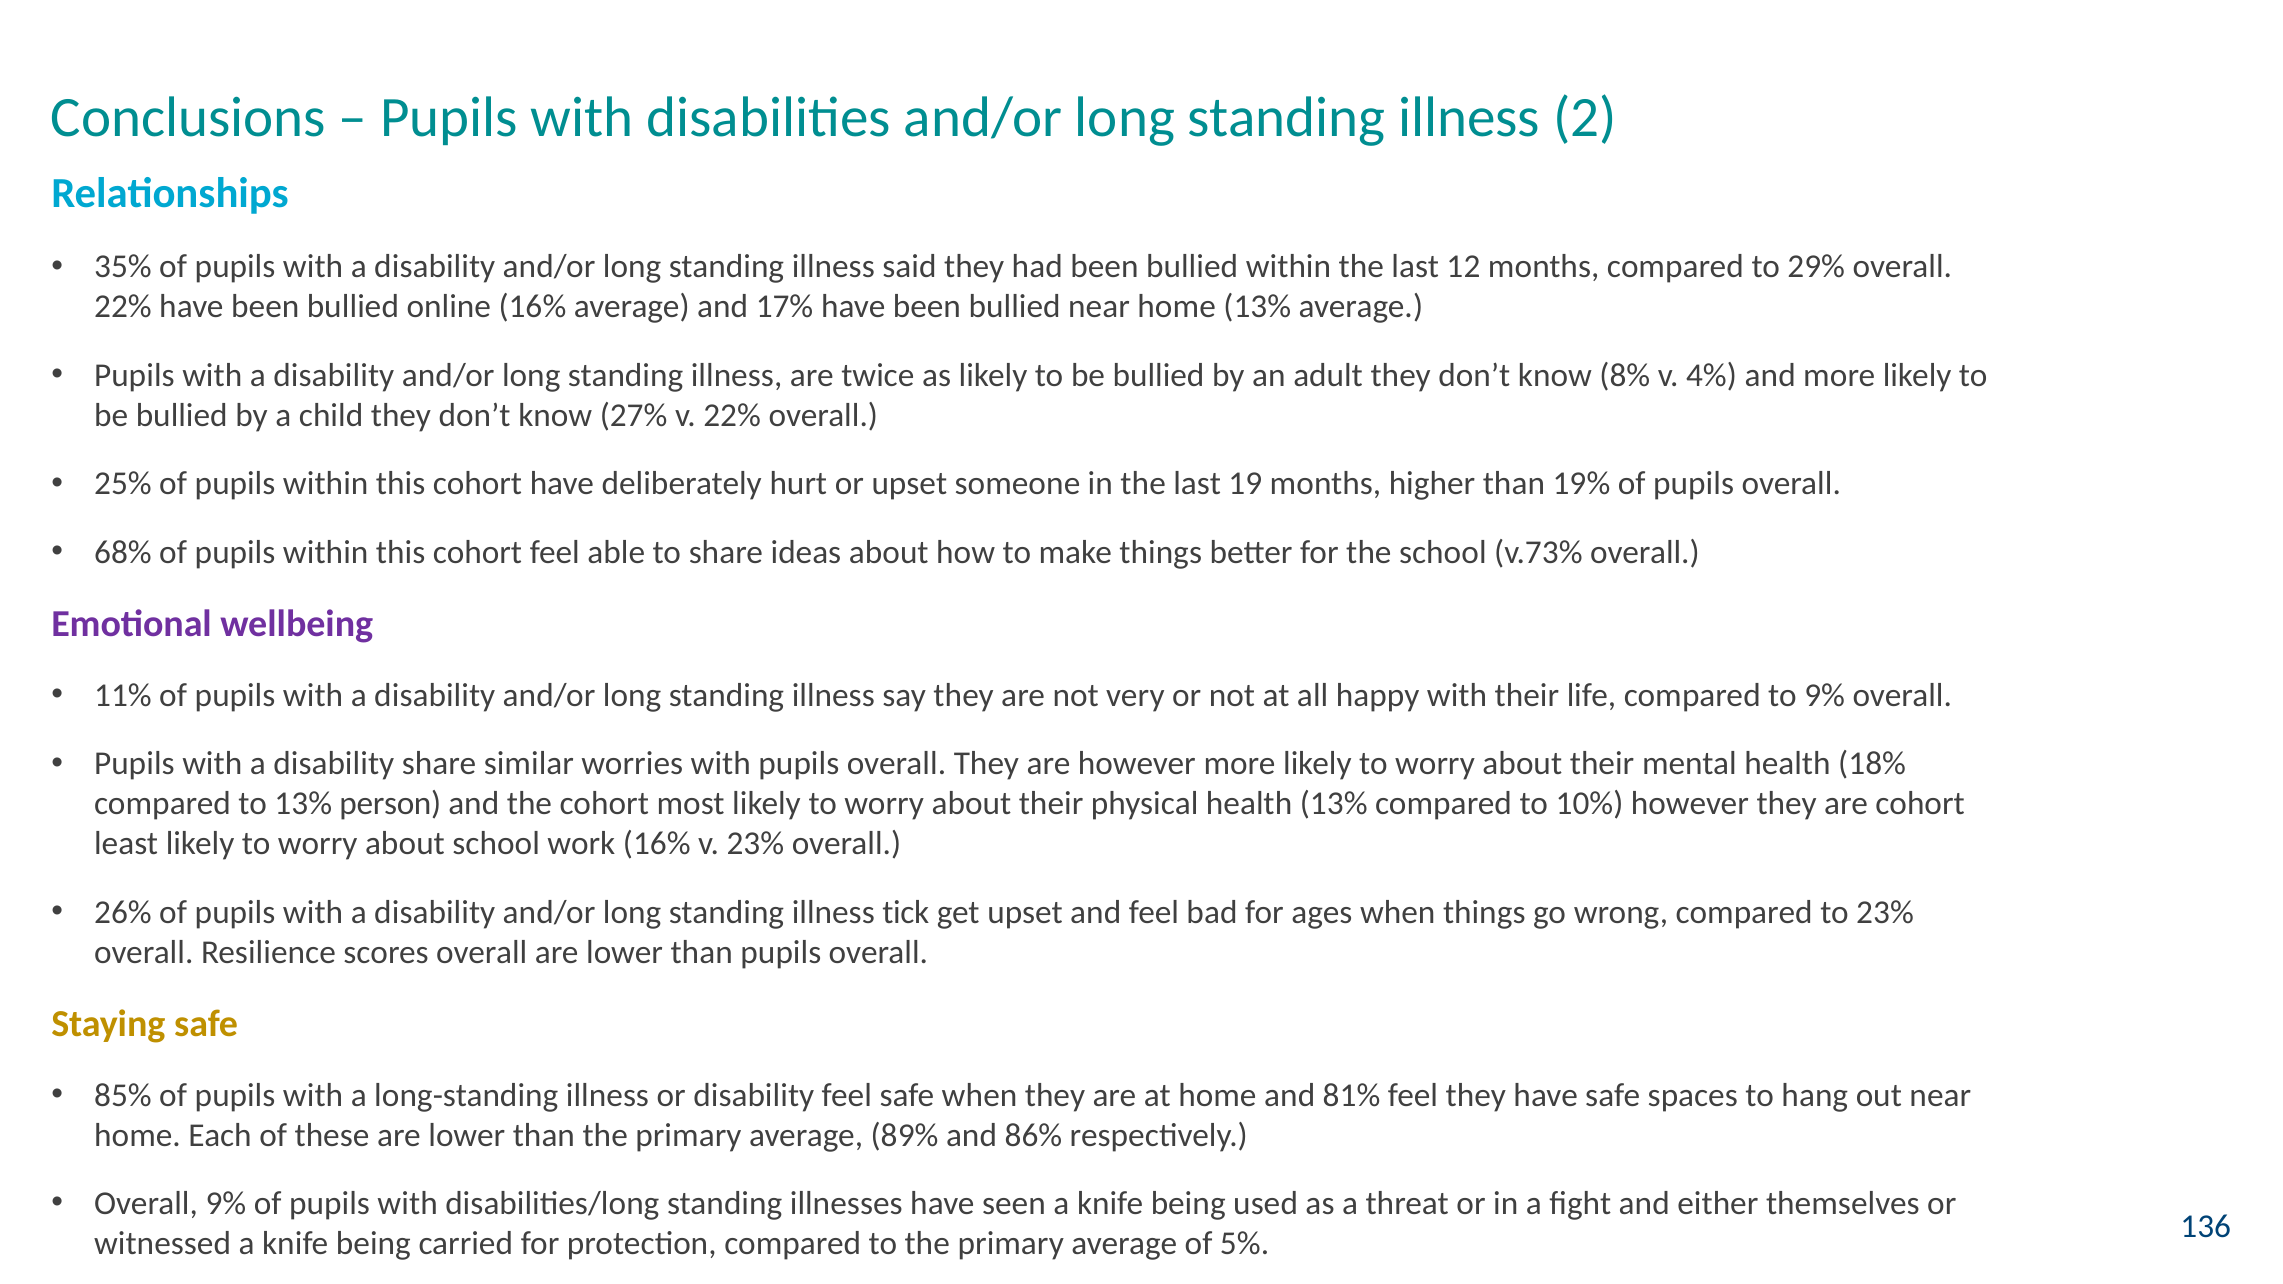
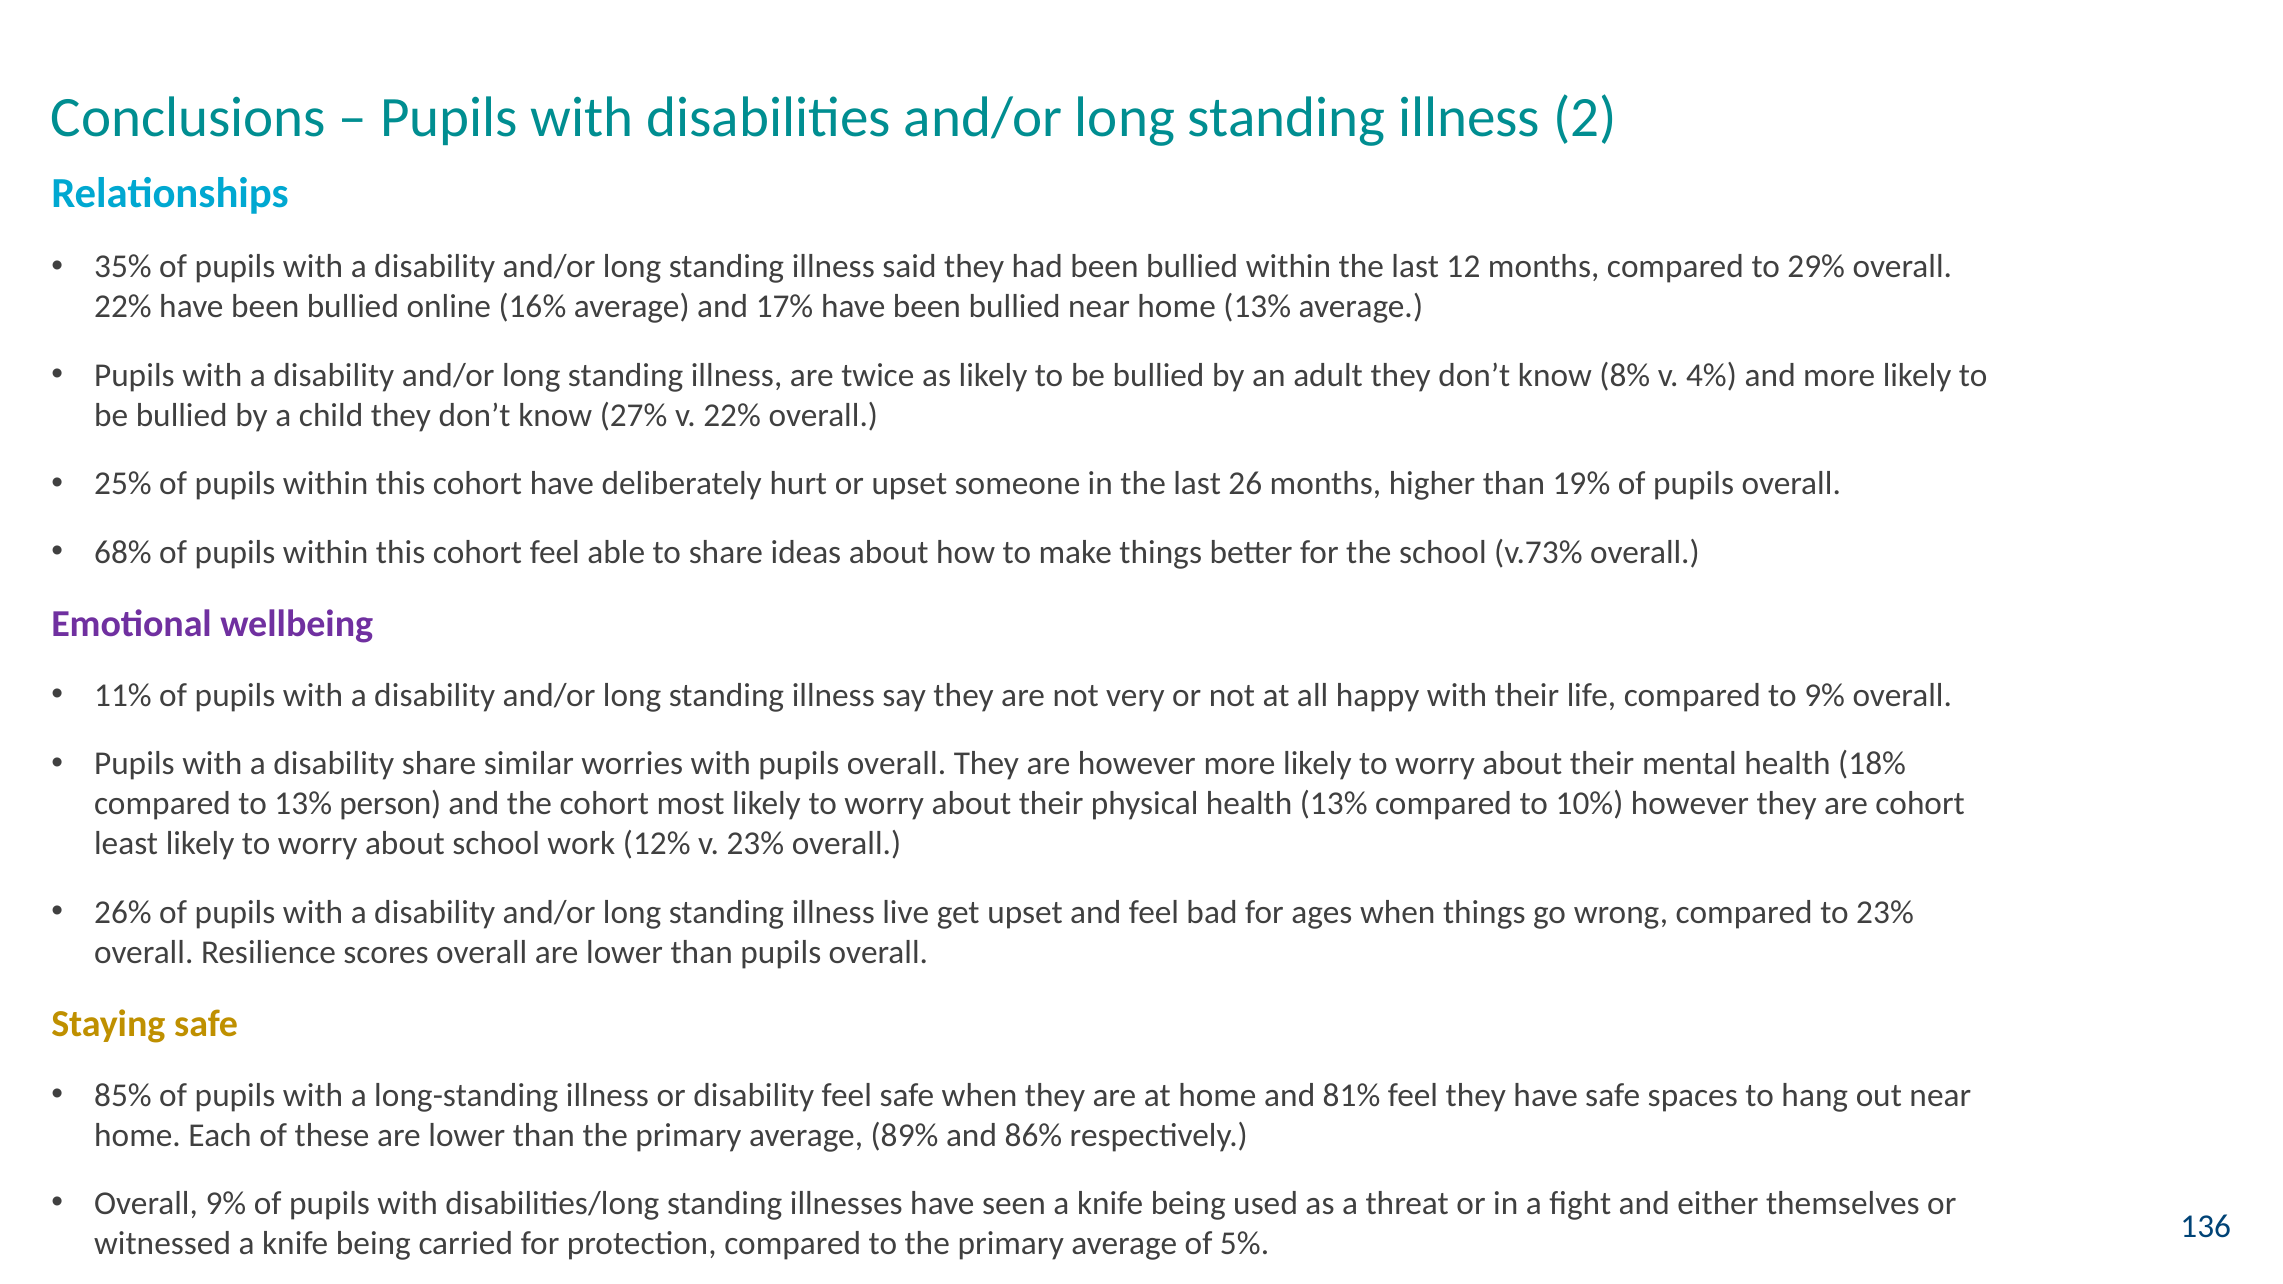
19: 19 -> 26 (1245, 484)
work 16%: 16% -> 12% (657, 844)
tick: tick -> live (906, 912)
